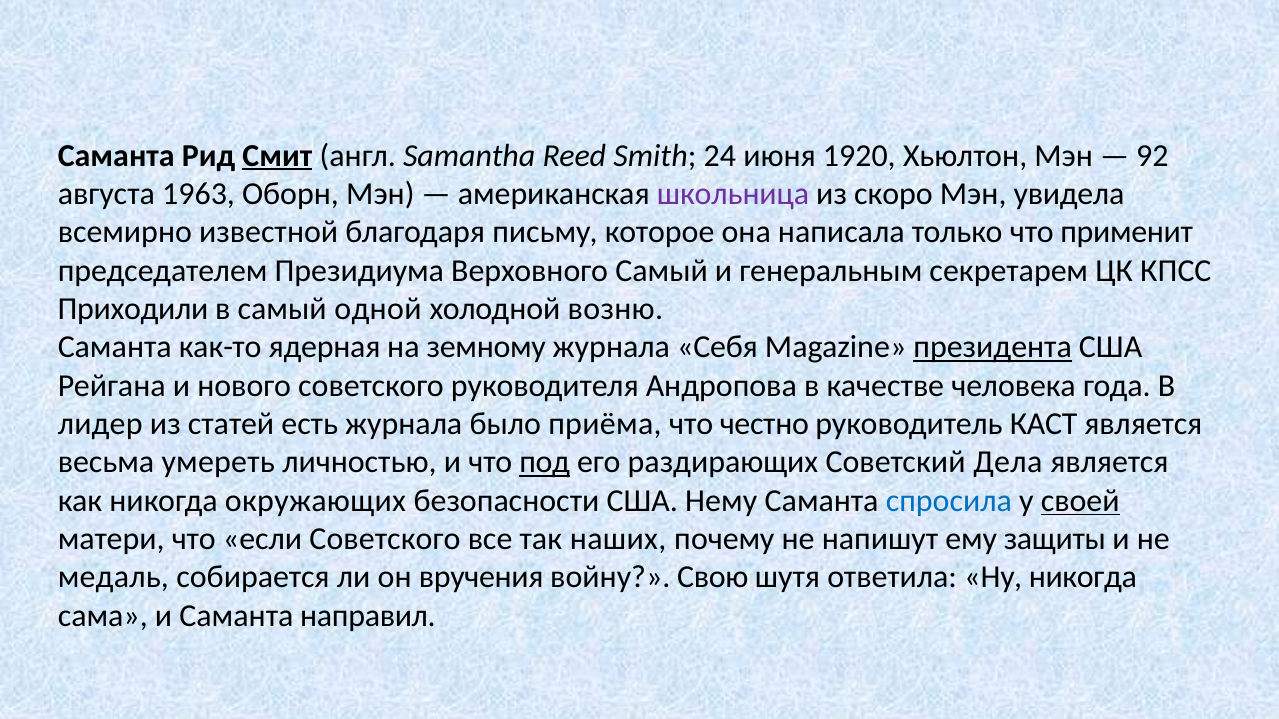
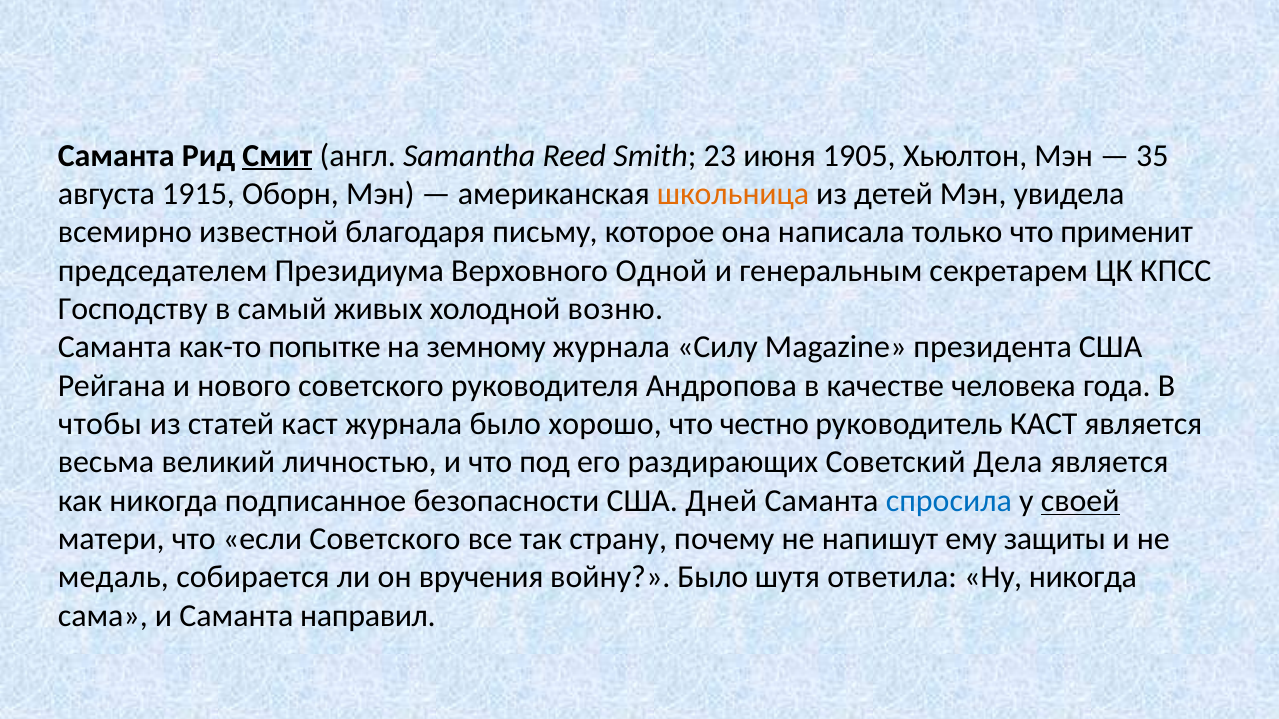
24: 24 -> 23 (720, 156)
1920: 1920 -> 1905 (859, 156)
92: 92 -> 35 (1152, 156)
1963: 1963 -> 1915 (199, 194)
школьница colour: purple -> orange (733, 194)
скоро: скоро -> детей (893, 194)
Верховного Самый: Самый -> Одной (661, 271)
Приходили: Приходили -> Господству (133, 309)
одной: одной -> живых (378, 309)
ядерная: ядерная -> попытке (325, 348)
Себя: Себя -> Силу (717, 348)
президента underline: present -> none (993, 348)
лидер: лидер -> чтобы (100, 424)
статей есть: есть -> каст (310, 424)
приёма: приёма -> хорошо (605, 424)
умереть: умереть -> великий (218, 463)
под underline: present -> none (545, 463)
окружающих: окружающих -> подписанное (316, 501)
Нему: Нему -> Дней (721, 501)
наших: наших -> страну (618, 539)
войну Свою: Свою -> Было (713, 578)
